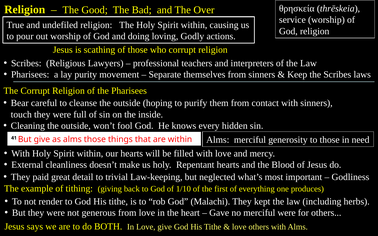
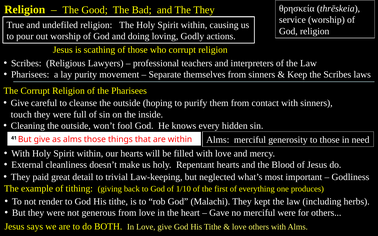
The Over: Over -> They (204, 10)
Bear: Bear -> Give (20, 103)
